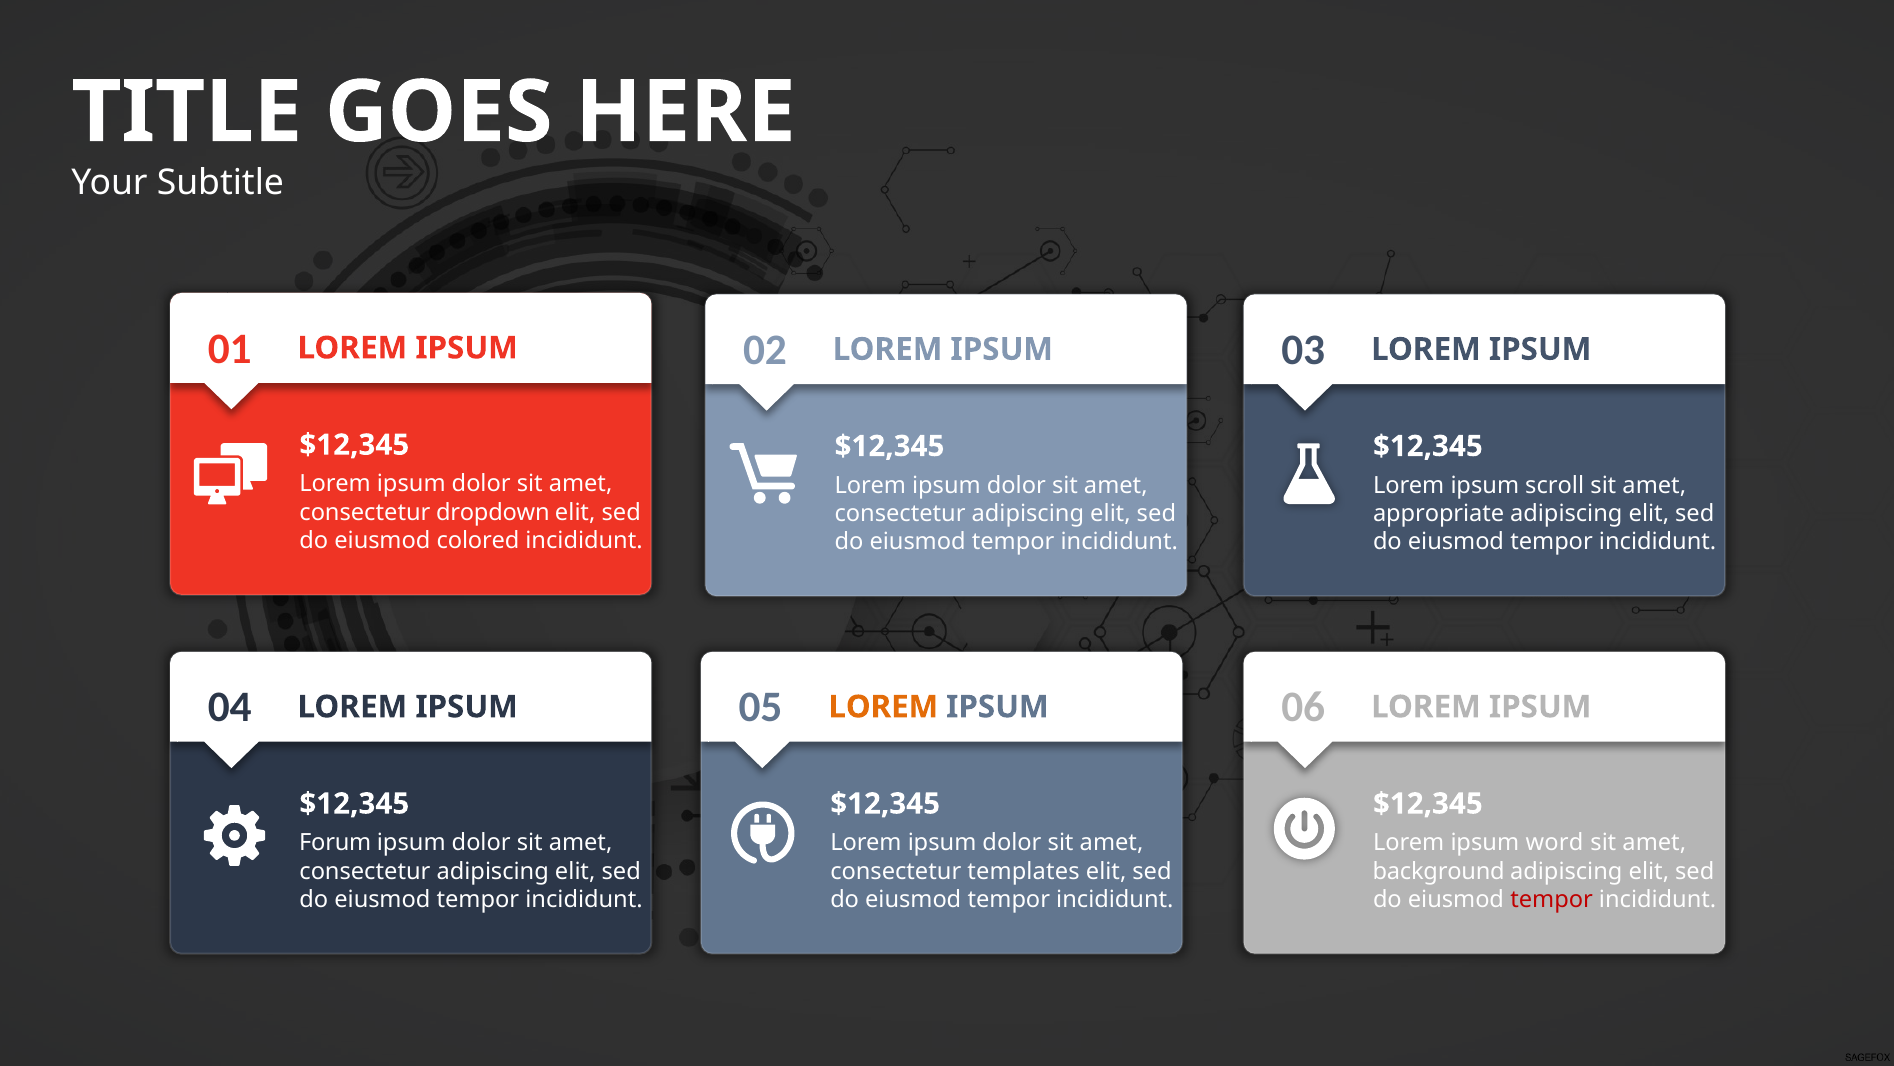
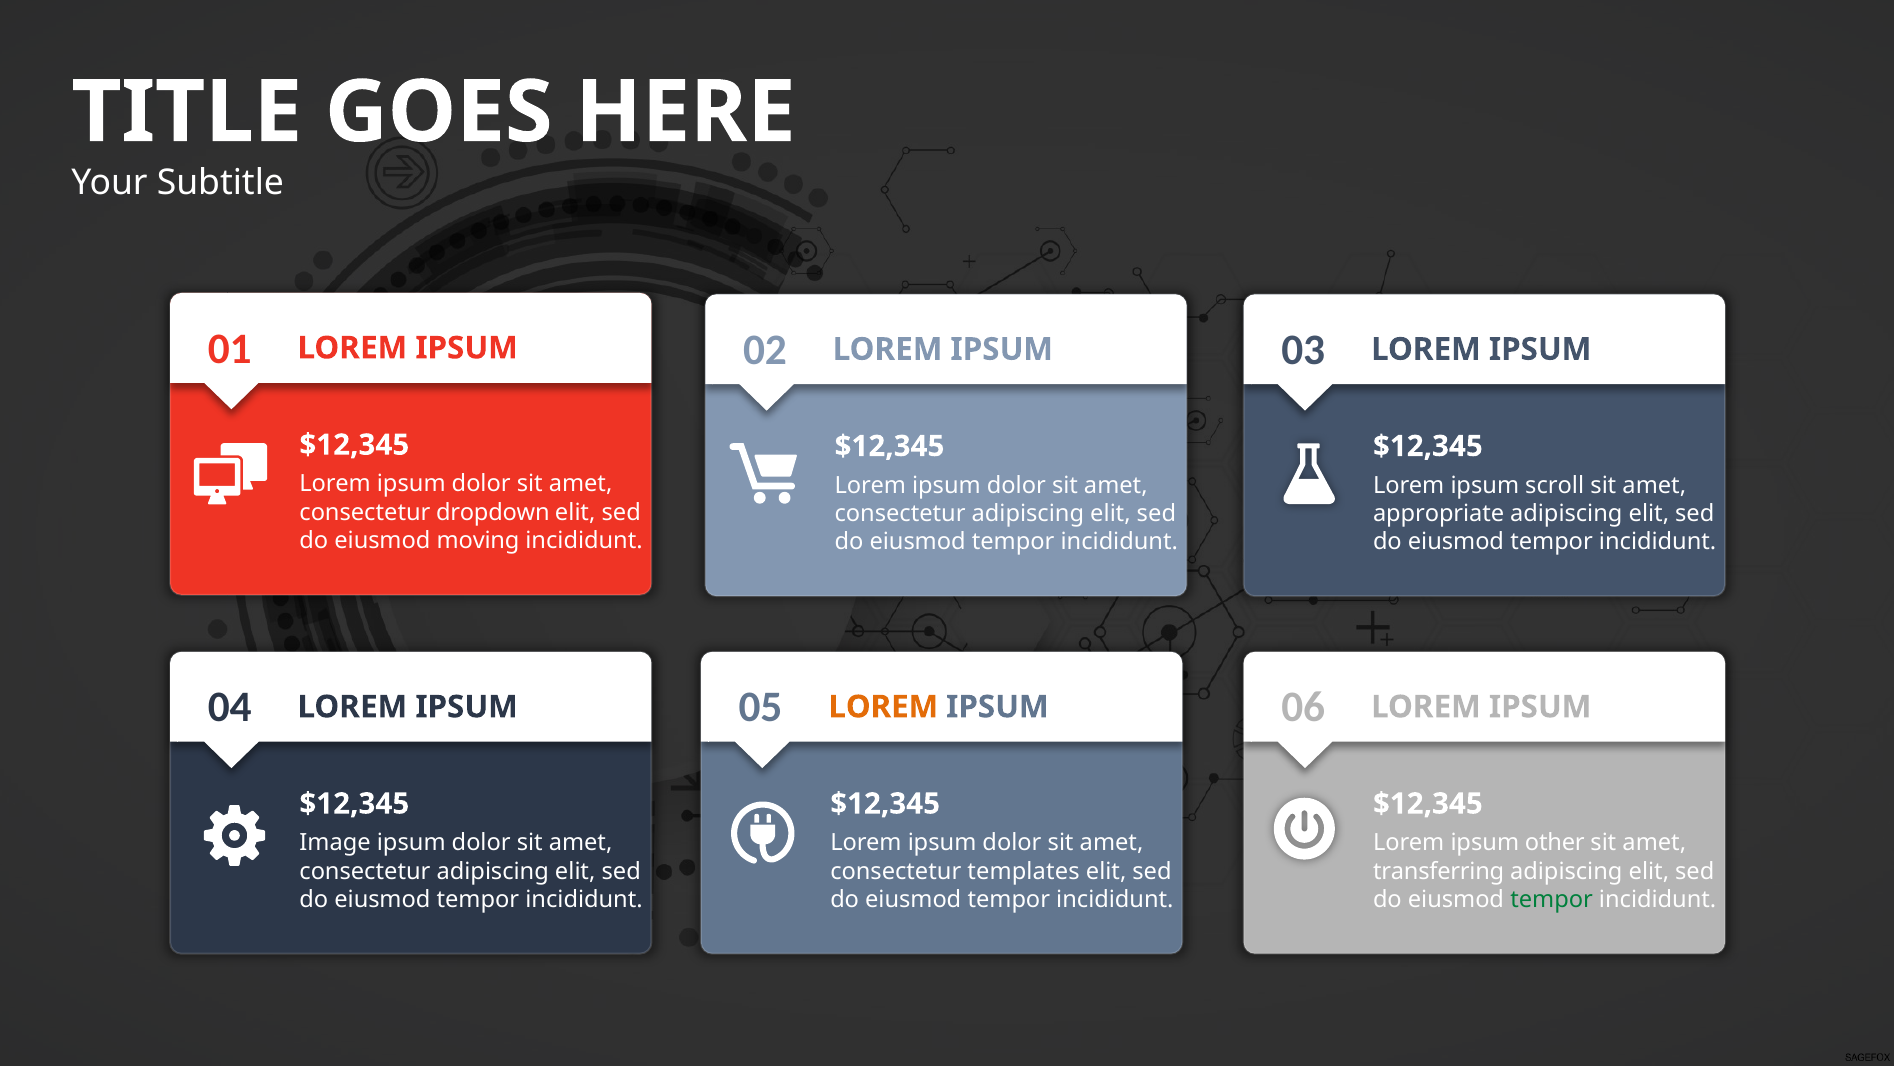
colored: colored -> moving (478, 540)
Forum: Forum -> Image (335, 842)
word: word -> other (1555, 842)
background: background -> transferring (1439, 871)
tempor colour: red -> green (1552, 899)
